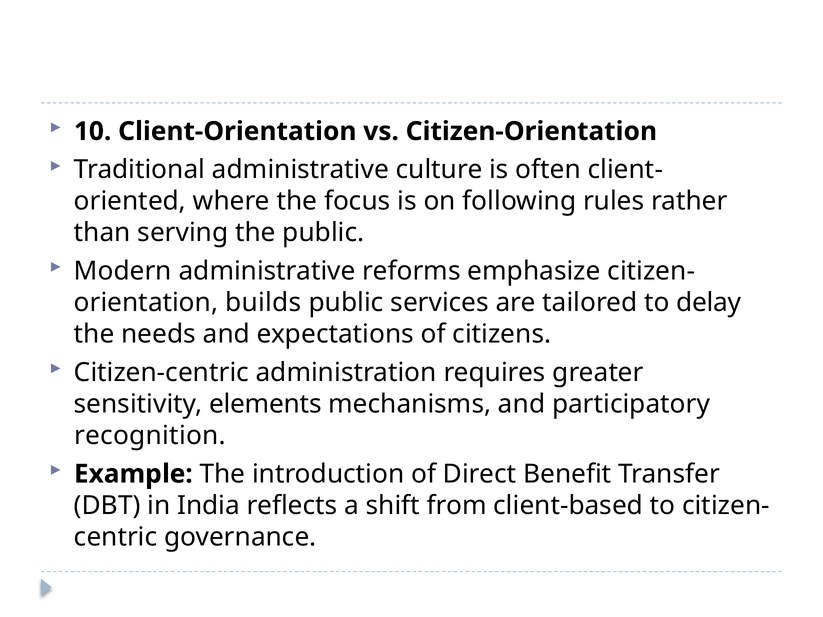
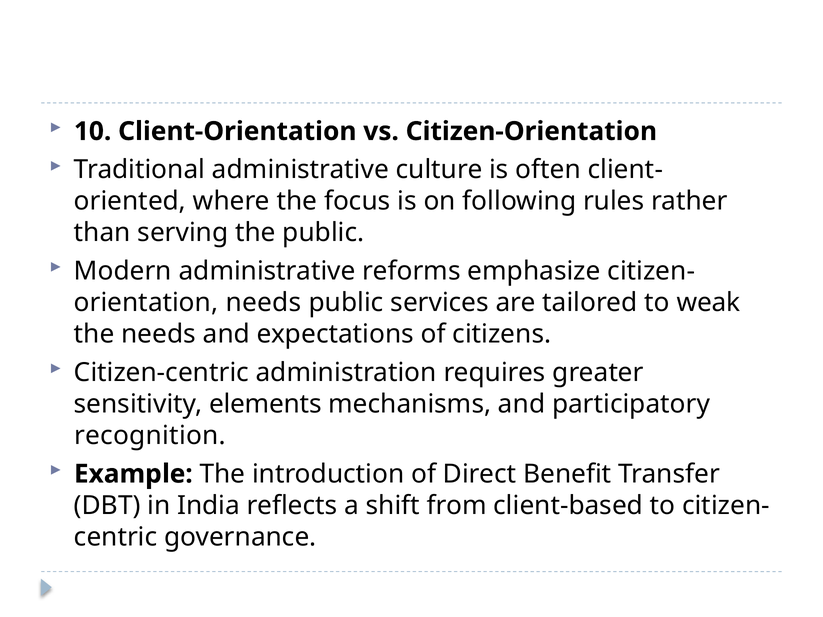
builds: builds -> needs (263, 303)
delay: delay -> weak (708, 303)
